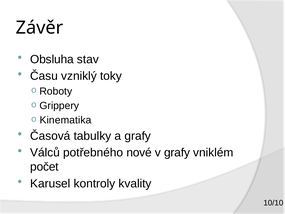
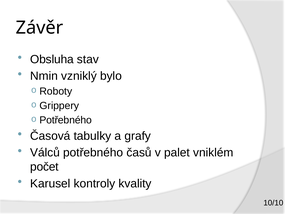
Času: Času -> Nmin (44, 76)
toky: toky -> bylo (111, 76)
Kinematika: Kinematika -> Potřebného (66, 120)
nové: nové -> časů (139, 152)
v grafy: grafy -> palet (177, 152)
